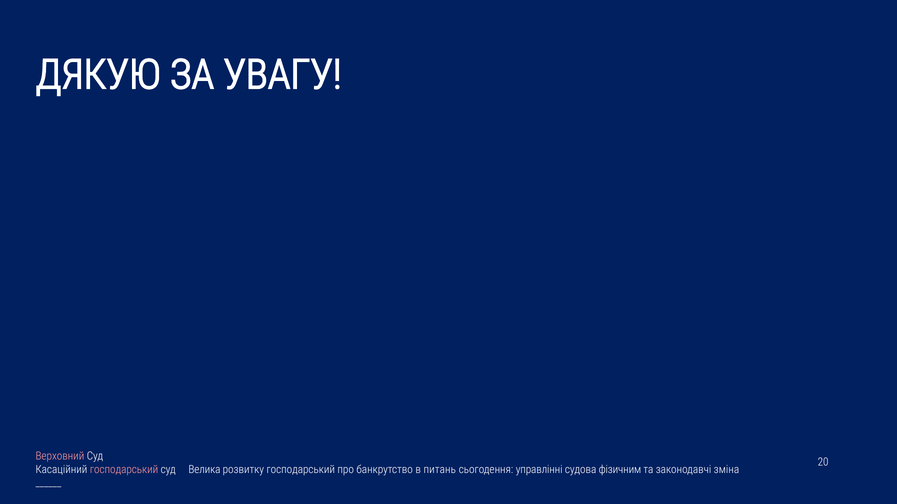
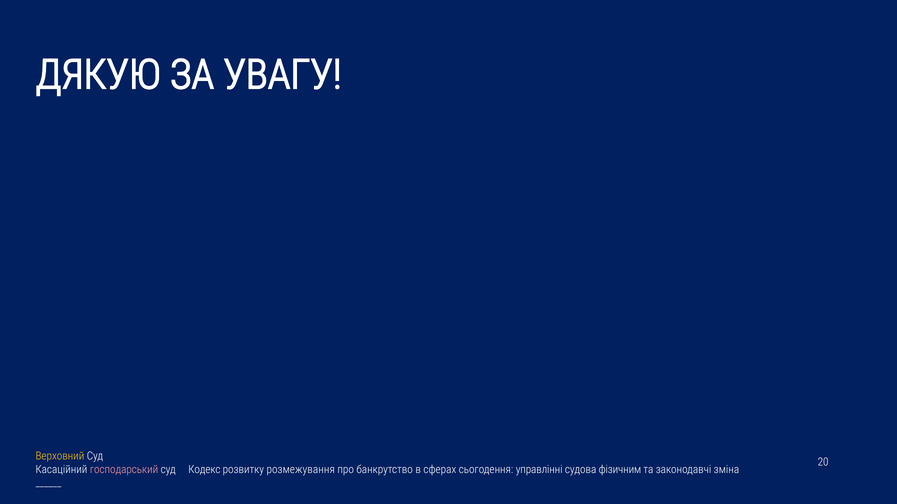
Верховний colour: pink -> yellow (60, 456)
Велика: Велика -> Кодекс (204, 470)
розвитку господарський: господарський -> розмежування (301, 470)
питань: питань -> сферах (440, 470)
